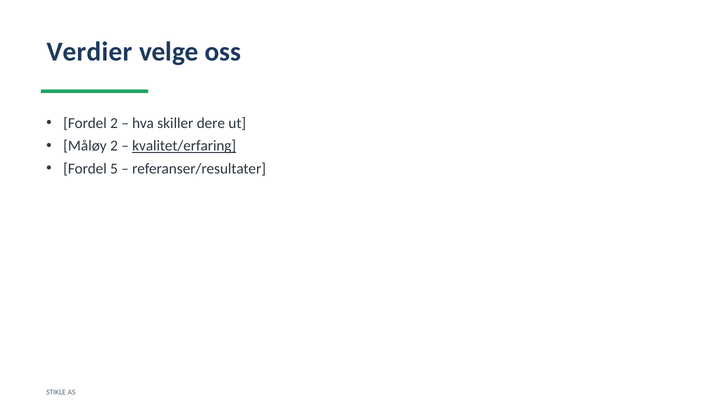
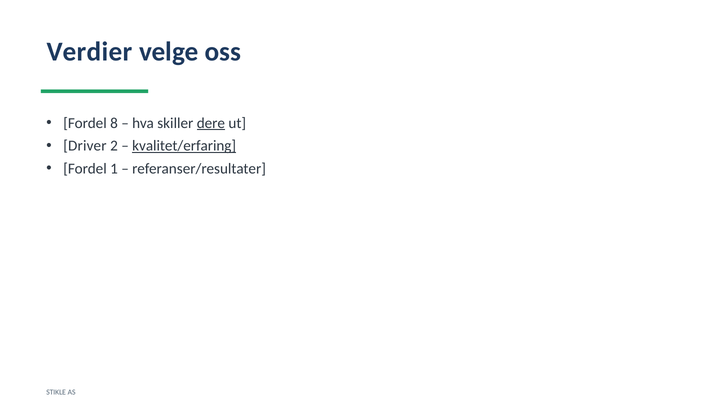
Fordel 2: 2 -> 8 (114, 123)
dere underline: none -> present (211, 123)
Måløy: Måløy -> Driver (85, 146)
5: 5 -> 1 (114, 169)
